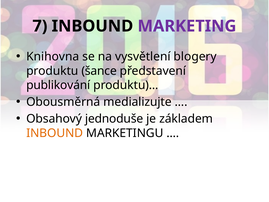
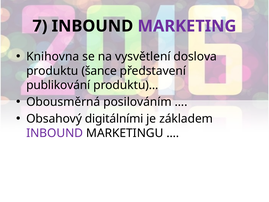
blogery: blogery -> doslova (195, 56)
medializujte: medializujte -> posilováním (137, 102)
jednoduše: jednoduše -> digitálními (114, 119)
INBOUND colour: orange -> purple (55, 133)
